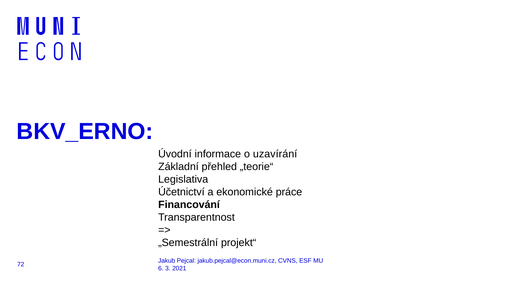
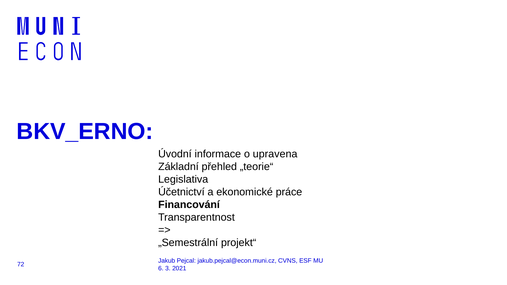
uzavírání: uzavírání -> upravena (275, 154)
